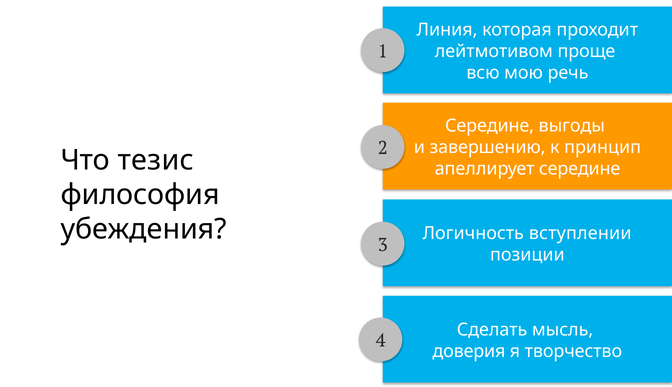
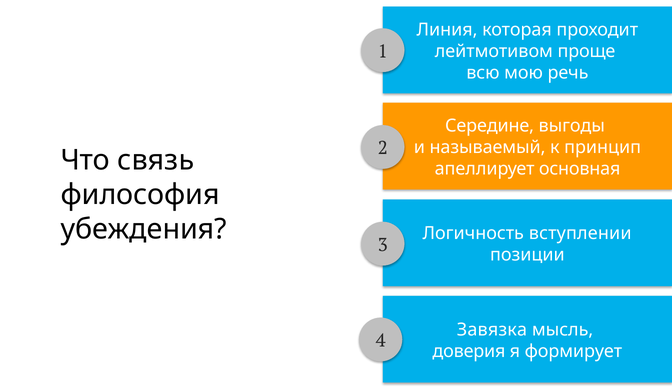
завершению: завершению -> называемый (488, 147)
тезис: тезис -> связь (156, 160)
апеллирует середине: середине -> основная (580, 169)
Сделать: Сделать -> Завязка (492, 330)
творчество: творчество -> формирует (573, 351)
